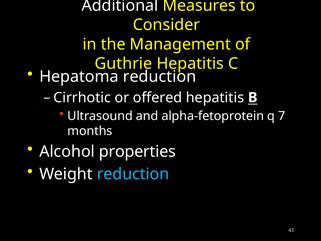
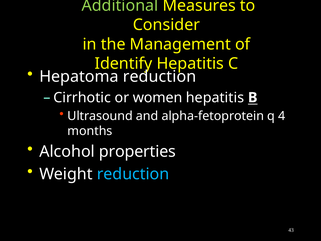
Additional colour: white -> light green (120, 6)
Guthrie: Guthrie -> Identify (123, 63)
offered: offered -> women (158, 97)
7: 7 -> 4 (282, 116)
